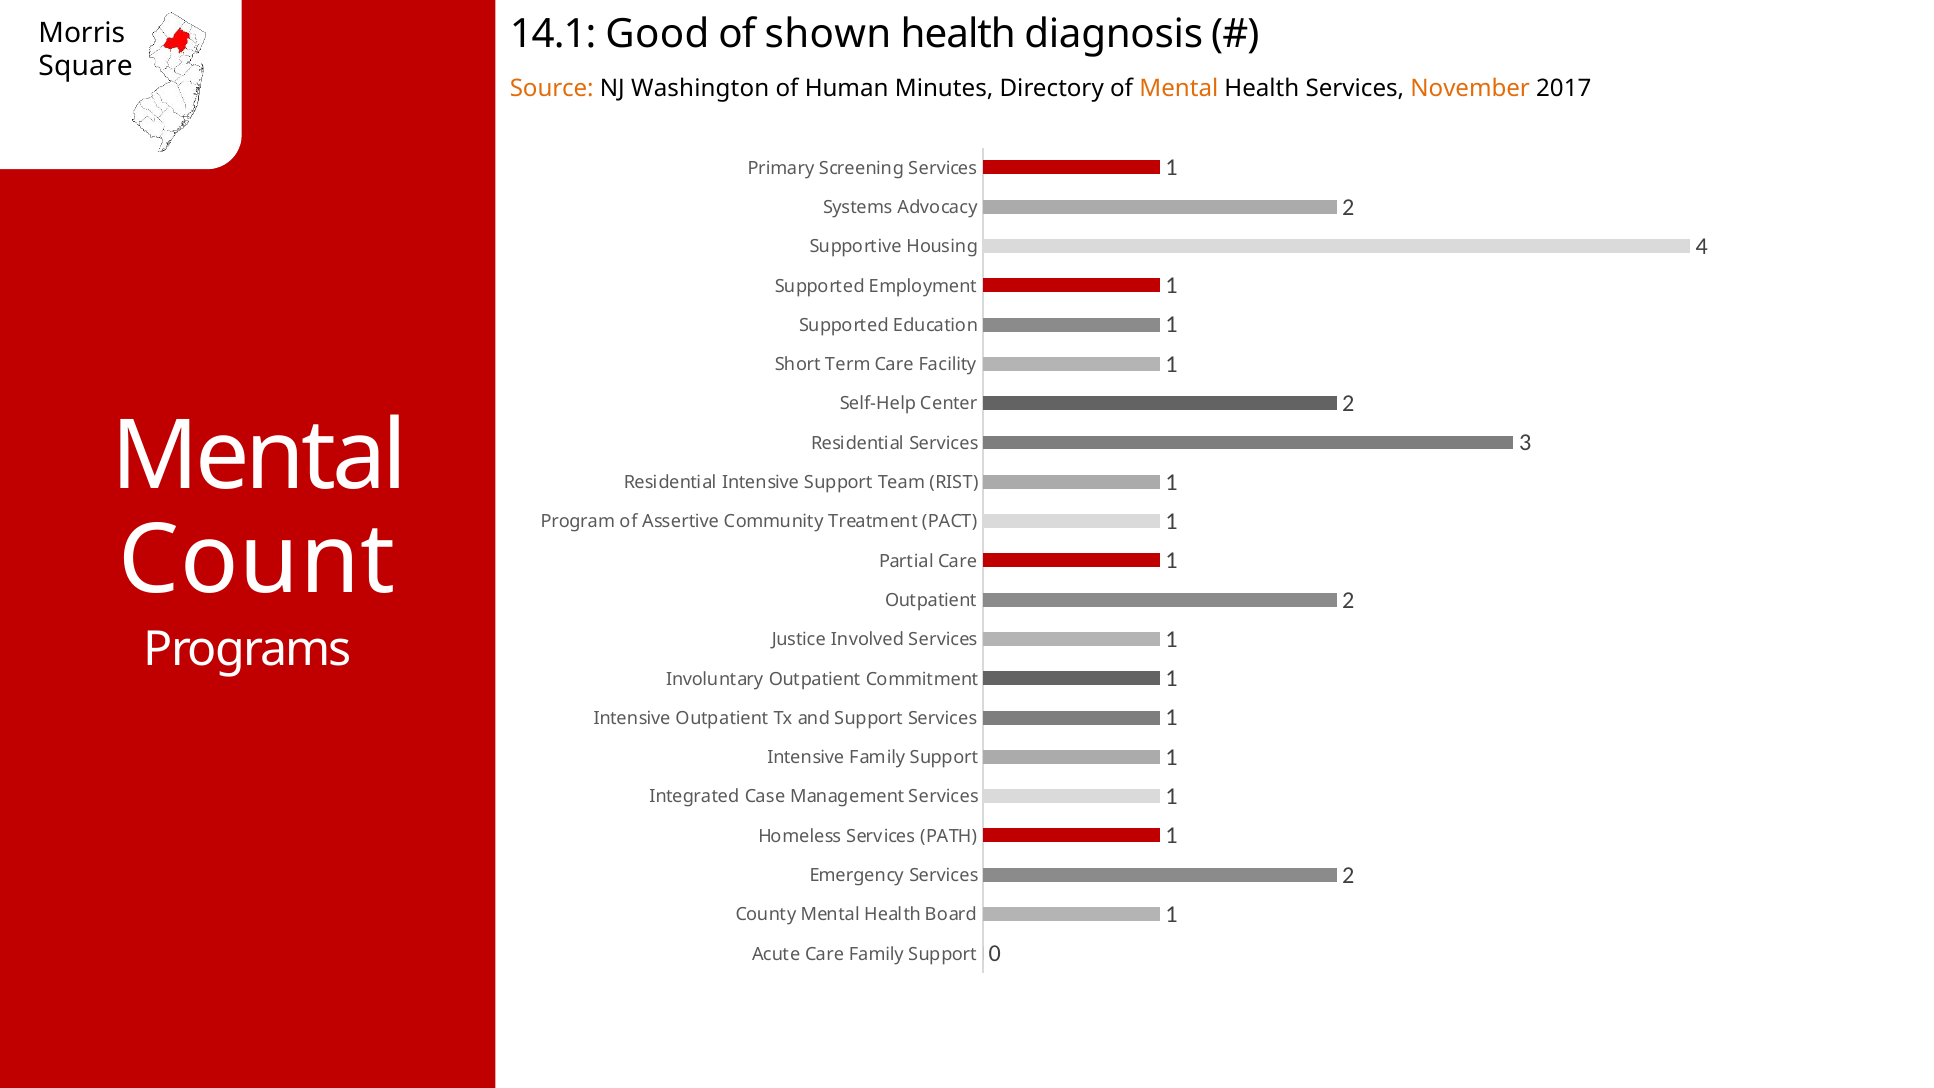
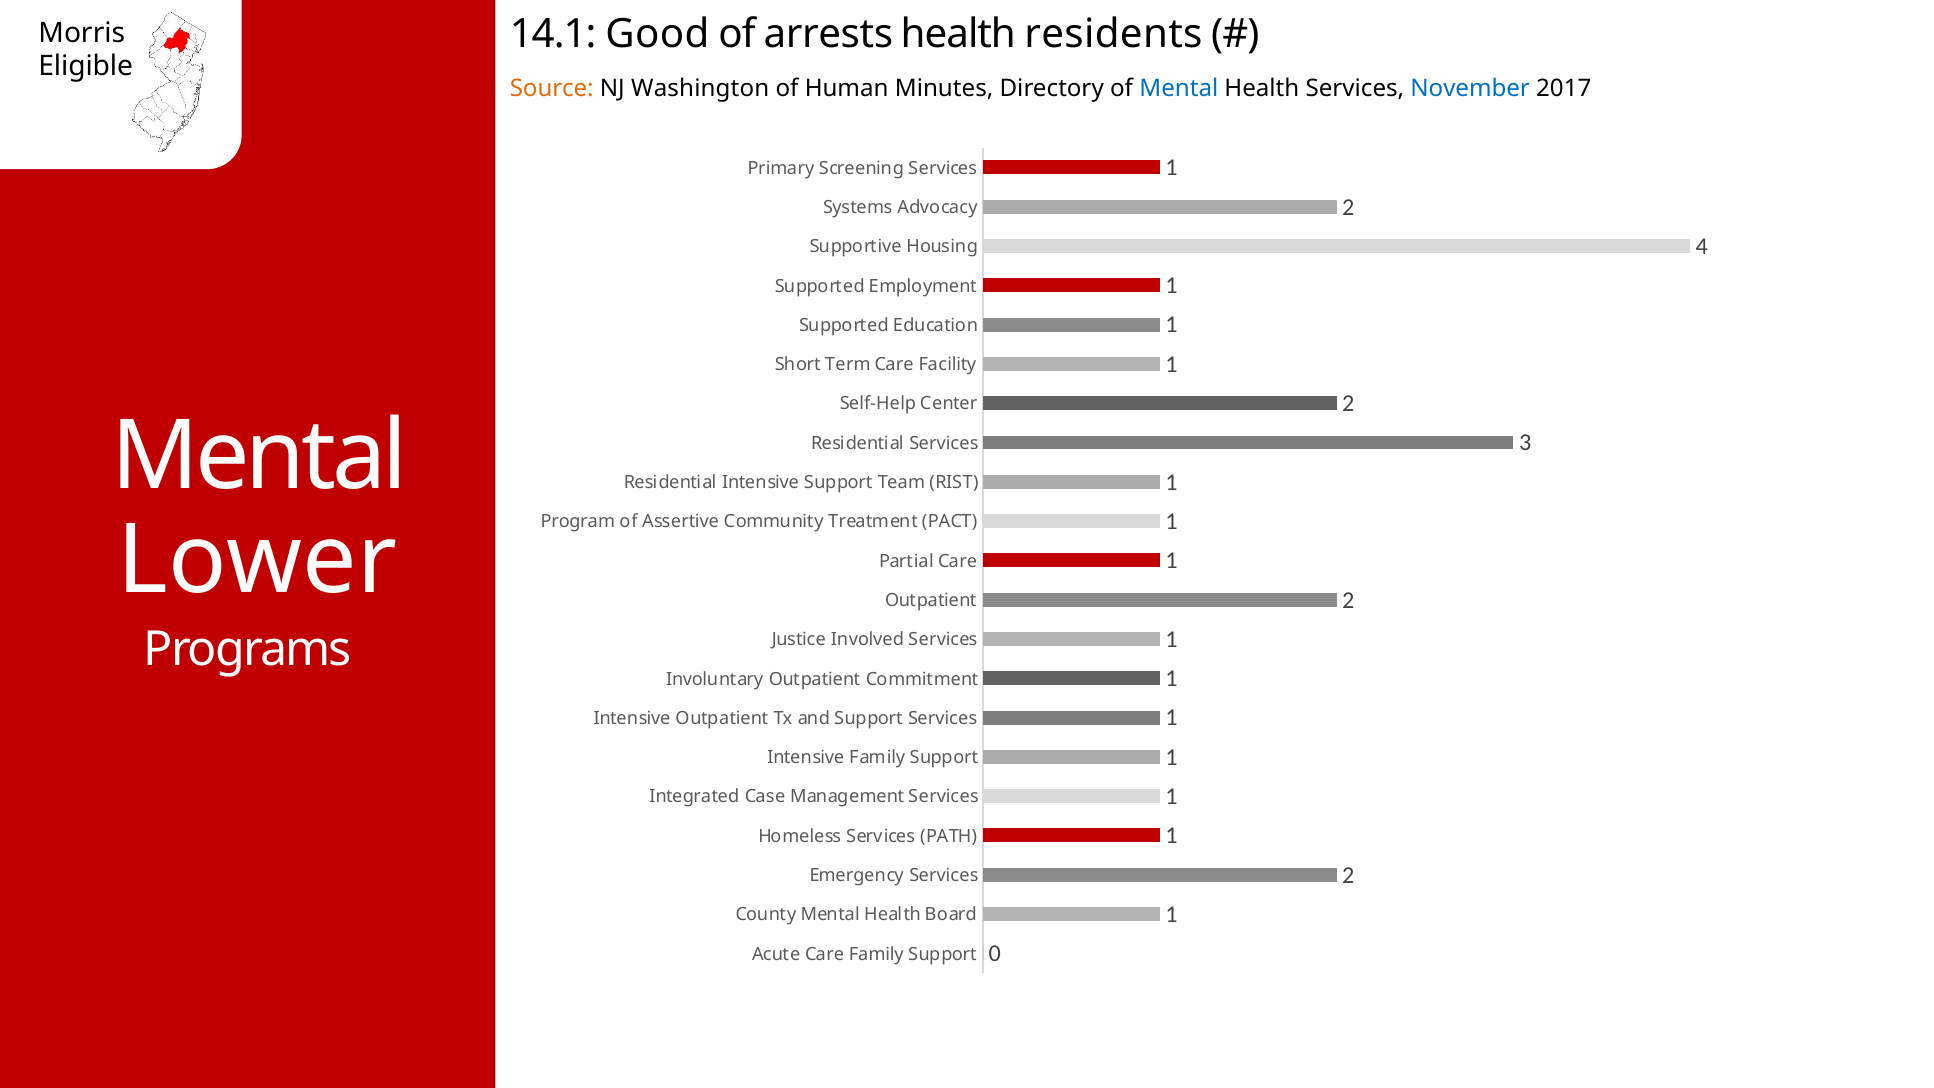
shown: shown -> arrests (828, 34)
diagnosis: diagnosis -> residents (1113, 34)
Square: Square -> Eligible (86, 67)
Mental colour: orange -> blue (1179, 88)
November colour: orange -> blue (1470, 88)
Count: Count -> Lower (257, 561)
